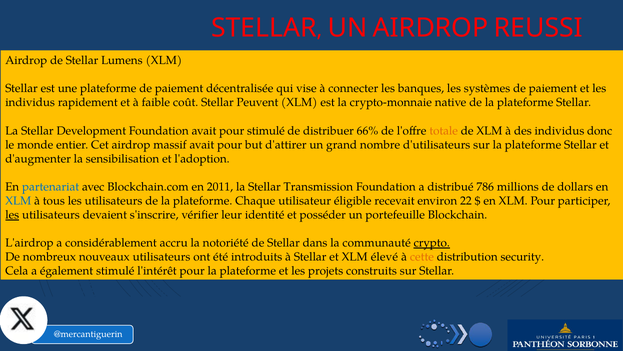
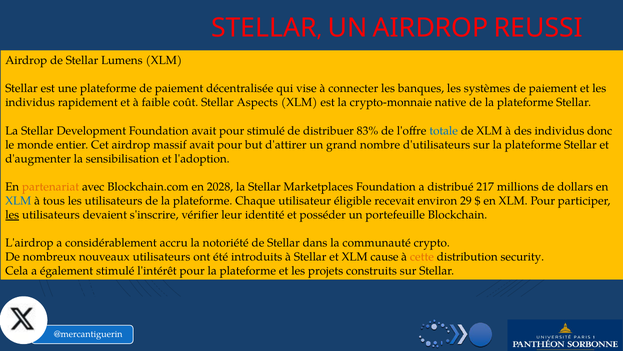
Peuvent: Peuvent -> Aspects (257, 102)
66%: 66% -> 83% (367, 130)
totale colour: orange -> blue (444, 130)
partenariat colour: blue -> orange (51, 187)
2011: 2011 -> 2028 (220, 187)
Transmission: Transmission -> Marketplaces (318, 187)
786: 786 -> 217 (485, 187)
22: 22 -> 29 (466, 201)
crypto underline: present -> none (432, 243)
élevé: élevé -> cause (384, 257)
